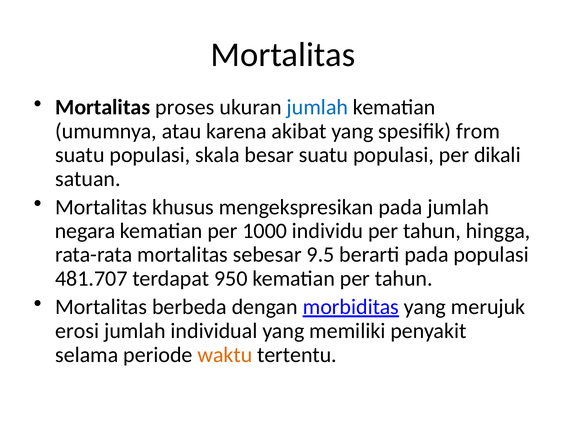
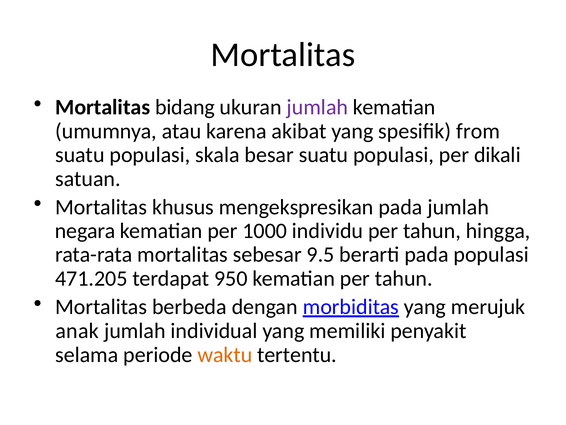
proses: proses -> bidang (185, 107)
jumlah colour: blue -> purple (317, 107)
481.707: 481.707 -> 471.205 (91, 278)
erosi: erosi -> anak (77, 331)
